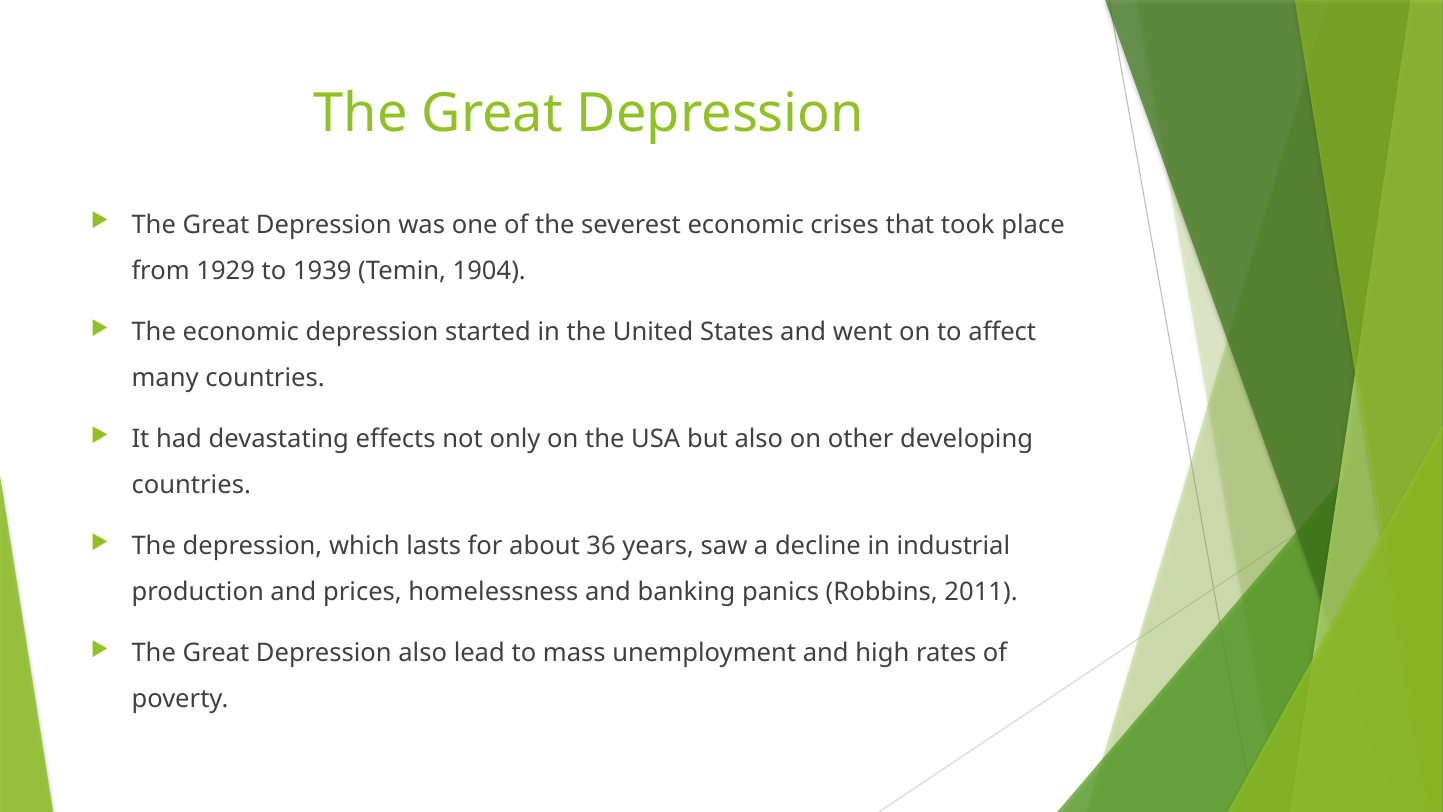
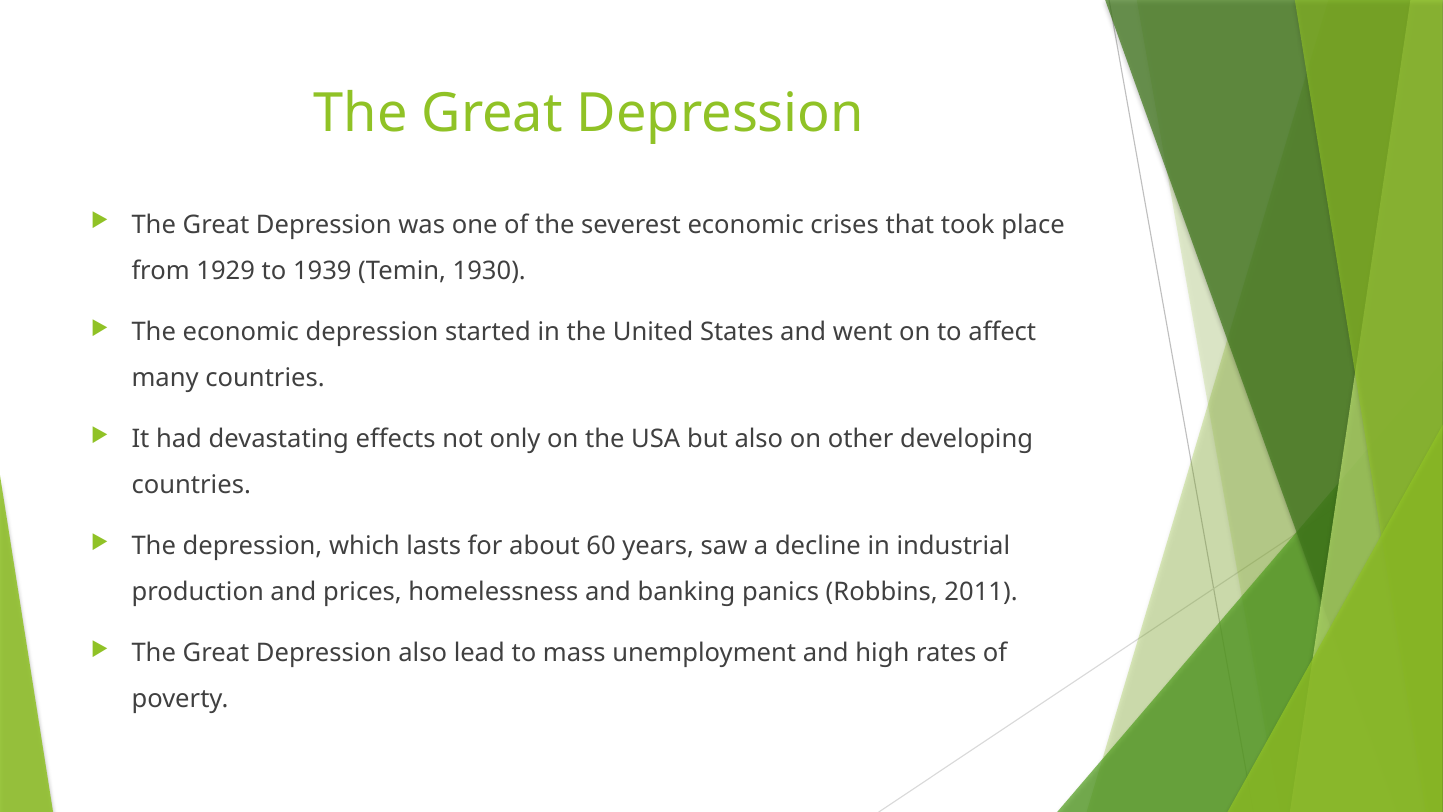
1904: 1904 -> 1930 (489, 271)
36: 36 -> 60 (601, 546)
